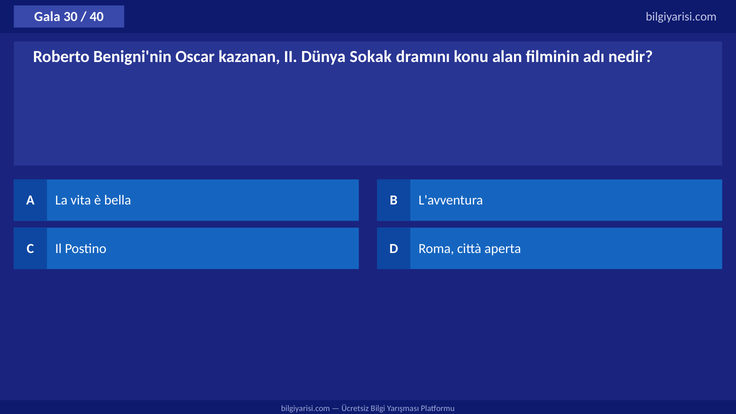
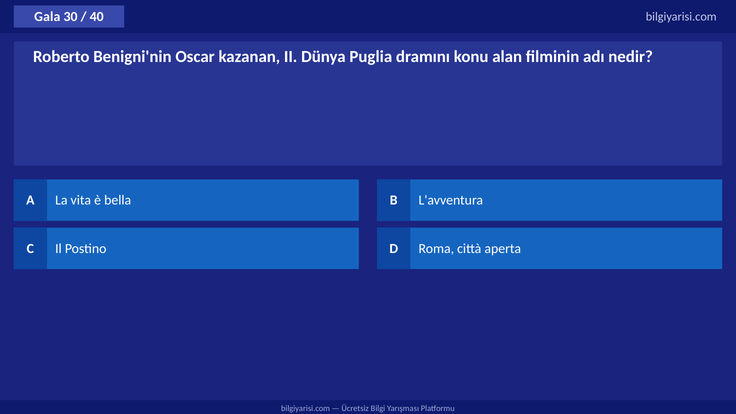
Sokak: Sokak -> Puglia (371, 57)
